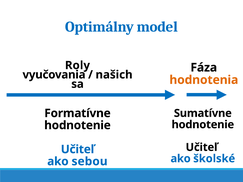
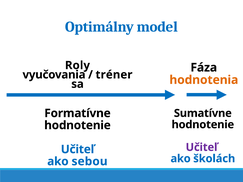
našich: našich -> tréner (114, 75)
Učiteľ colour: black -> purple (202, 147)
školské: školské -> školách (214, 159)
